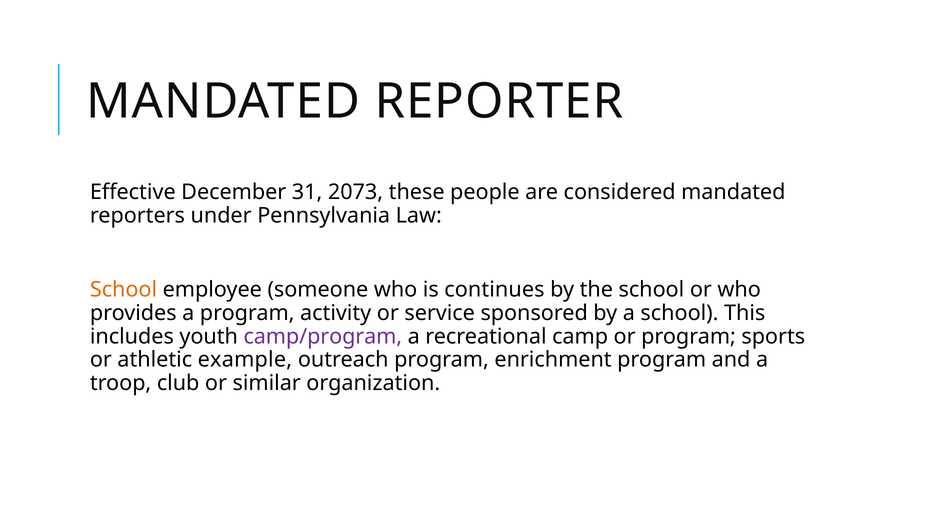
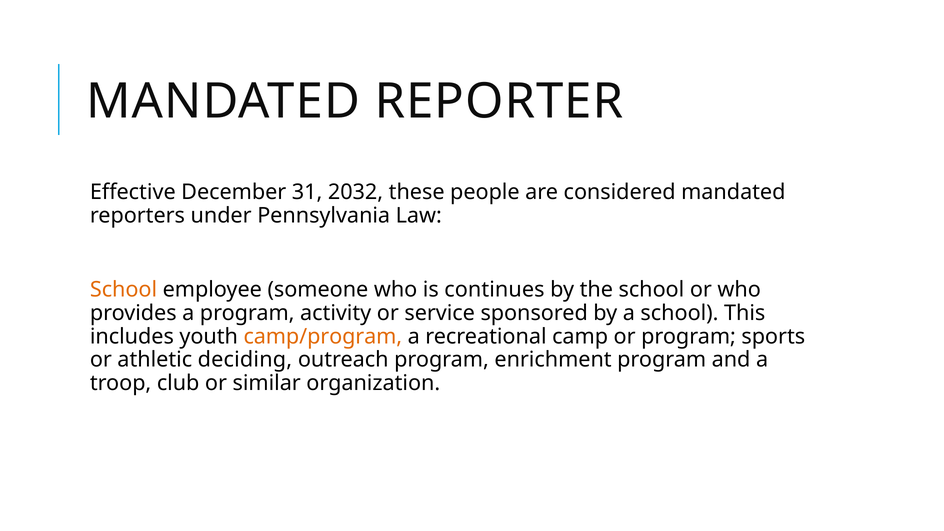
2073: 2073 -> 2032 (356, 192)
camp/program colour: purple -> orange (323, 336)
example: example -> deciding (245, 360)
